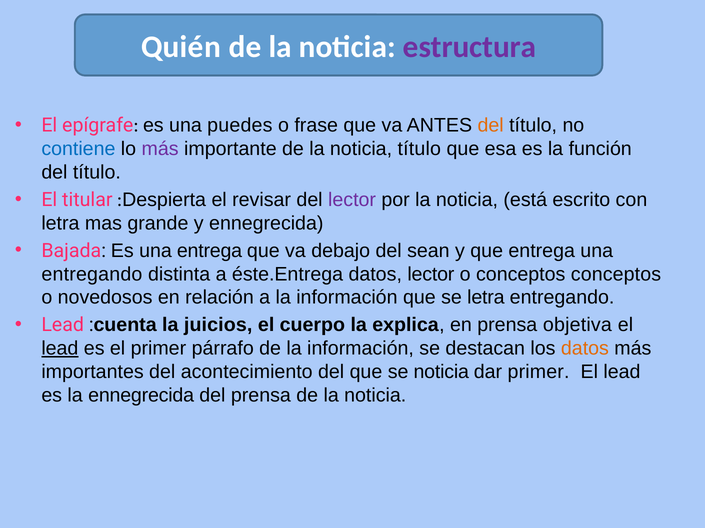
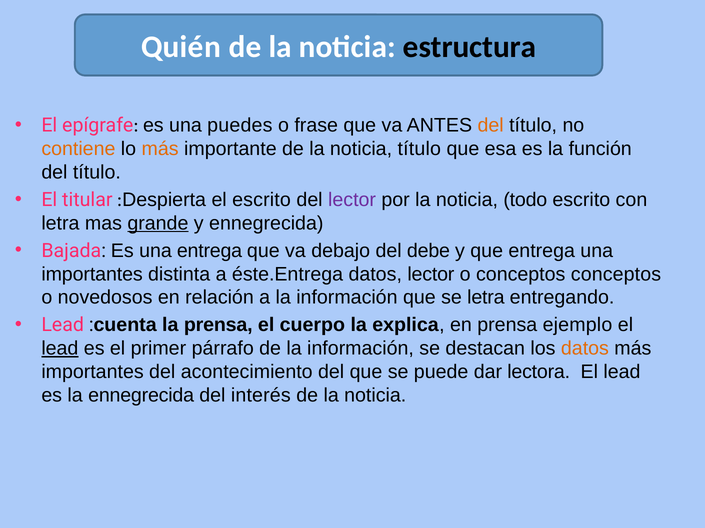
estructura colour: purple -> black (470, 47)
contiene colour: blue -> orange (78, 149)
más colour: purple -> orange (160, 149)
el revisar: revisar -> escrito (262, 200)
está: está -> todo (525, 200)
grande underline: none -> present (158, 224)
sean: sean -> debe (428, 251)
entregando: entregando -> importantes (92, 274)
la juicios: juicios -> prensa (218, 325)
objetiva: objetiva -> ejemplo (577, 325)
se noticia: noticia -> puede (441, 372)
dar primer: primer -> lectora (539, 372)
del prensa: prensa -> interés (261, 396)
